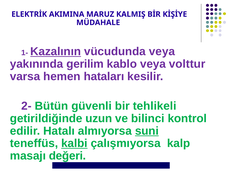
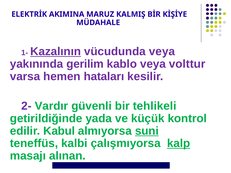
Bütün: Bütün -> Vardır (51, 106)
uzun: uzun -> yada (99, 119)
bilinci: bilinci -> küçük (148, 119)
Hatalı: Hatalı -> Kabul (59, 131)
kalbi underline: present -> none (74, 144)
kalp underline: none -> present (179, 144)
değeri: değeri -> alınan (67, 156)
